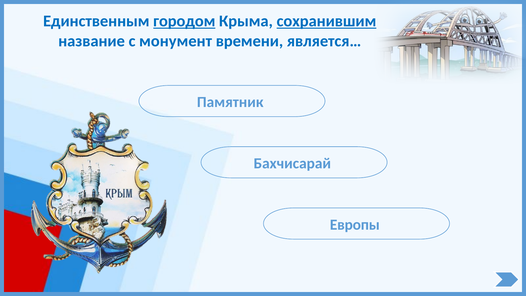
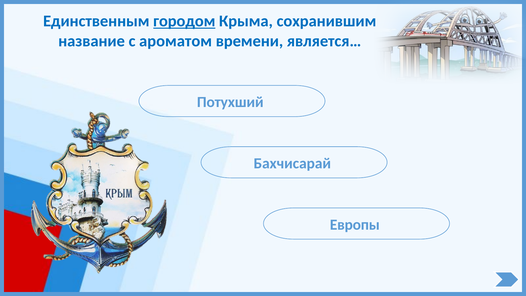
сохранившим underline: present -> none (326, 21)
монумент: монумент -> ароматом (176, 41)
Памятник: Памятник -> Потухший (230, 102)
